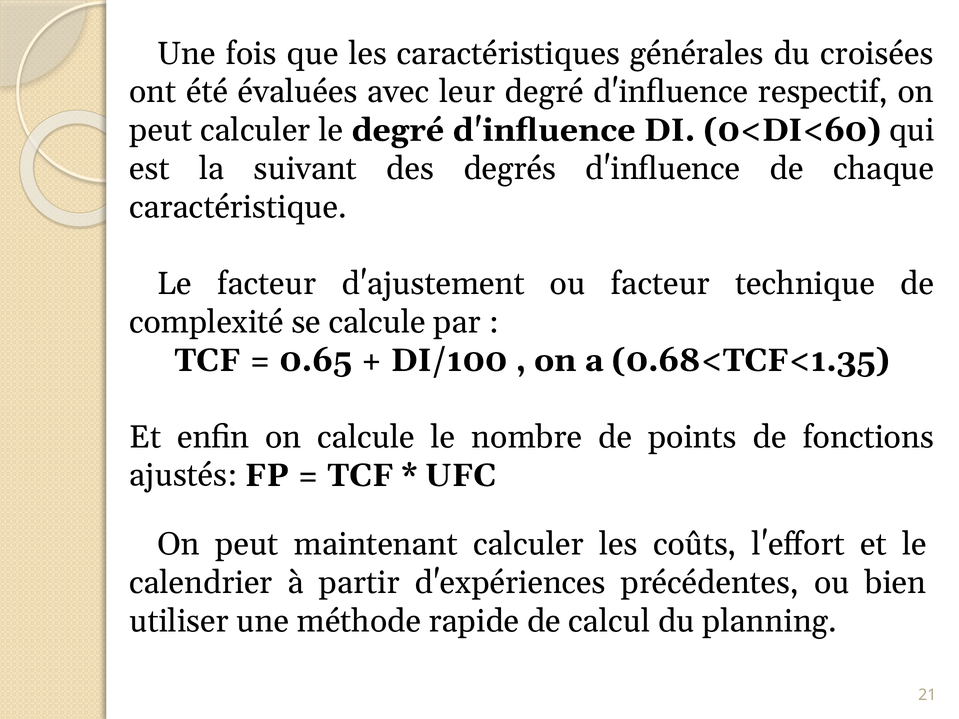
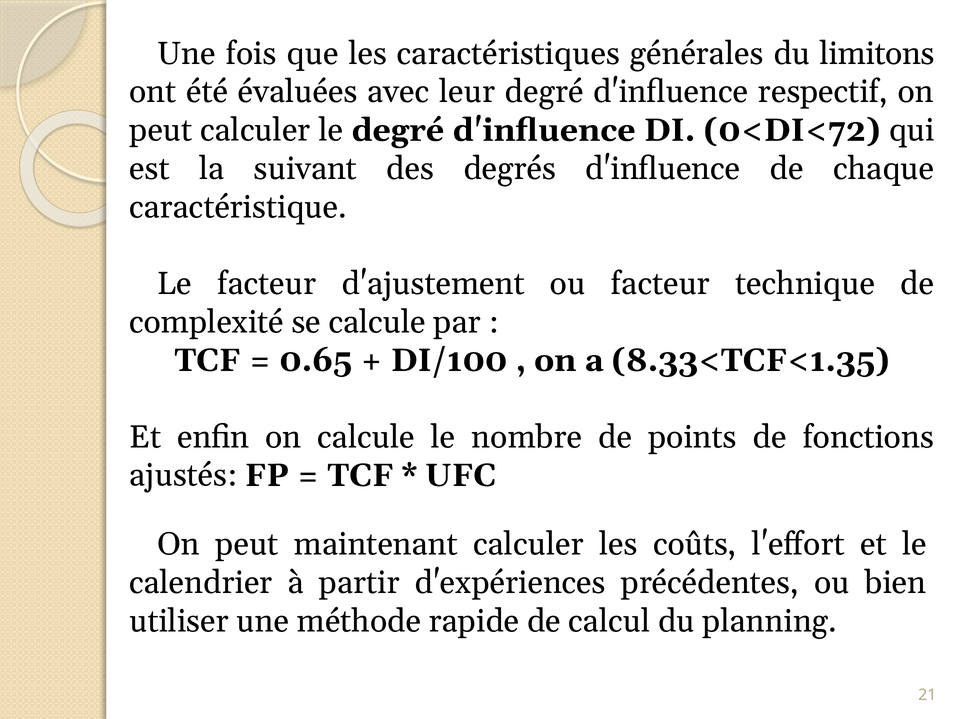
croisées: croisées -> limitons (877, 54)
0<DI<60: 0<DI<60 -> 0<DI<72 (792, 130)
0.68<TCF<1.35: 0.68<TCF<1.35 -> 8.33<TCF<1.35 (751, 360)
